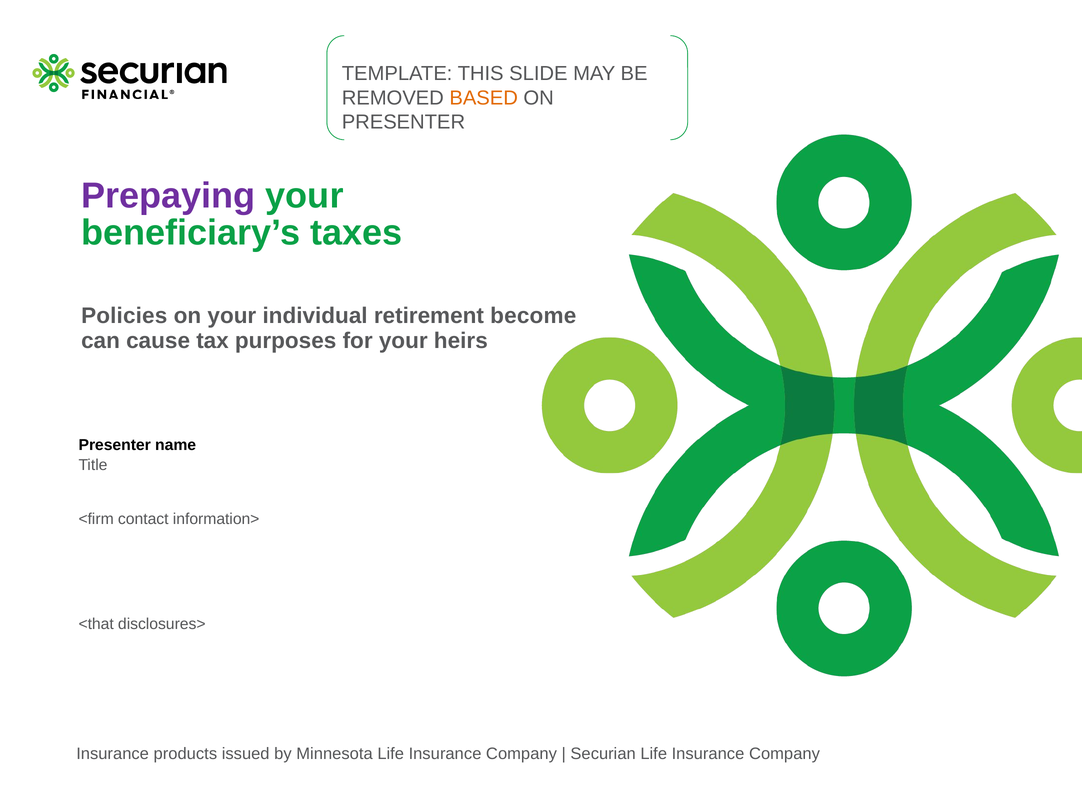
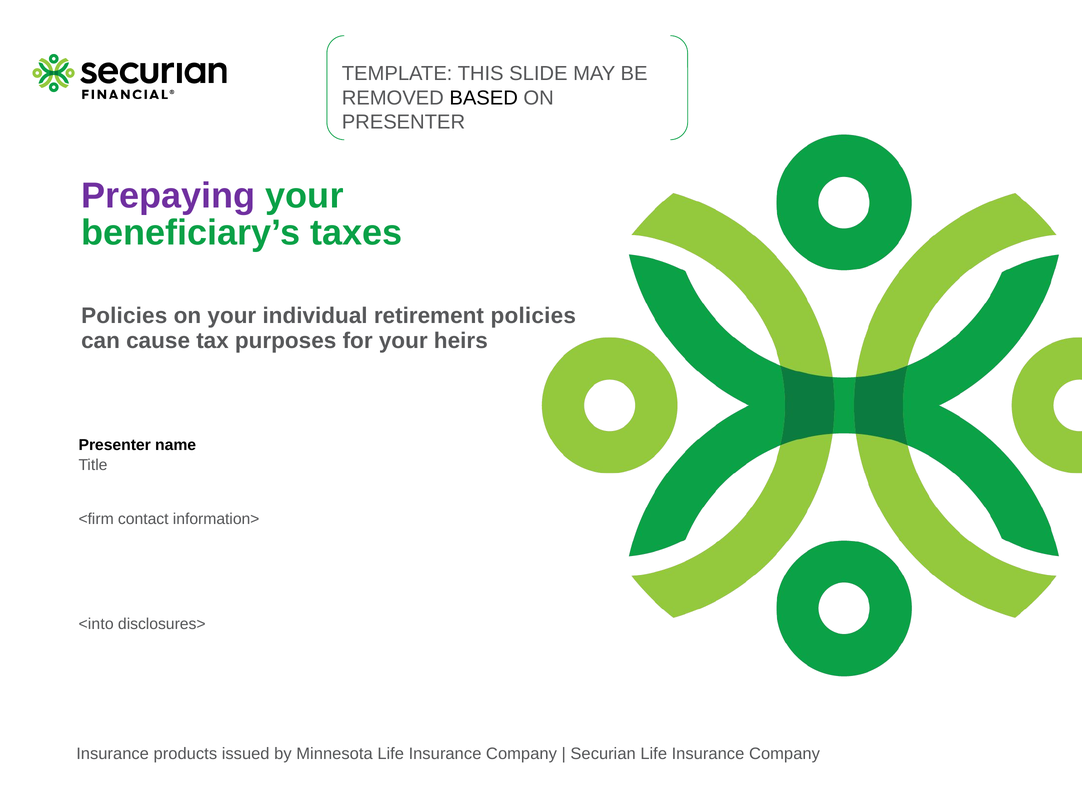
BASED colour: orange -> black (484, 98)
retirement become: become -> policies (533, 316)
<that: <that -> <into (96, 624)
